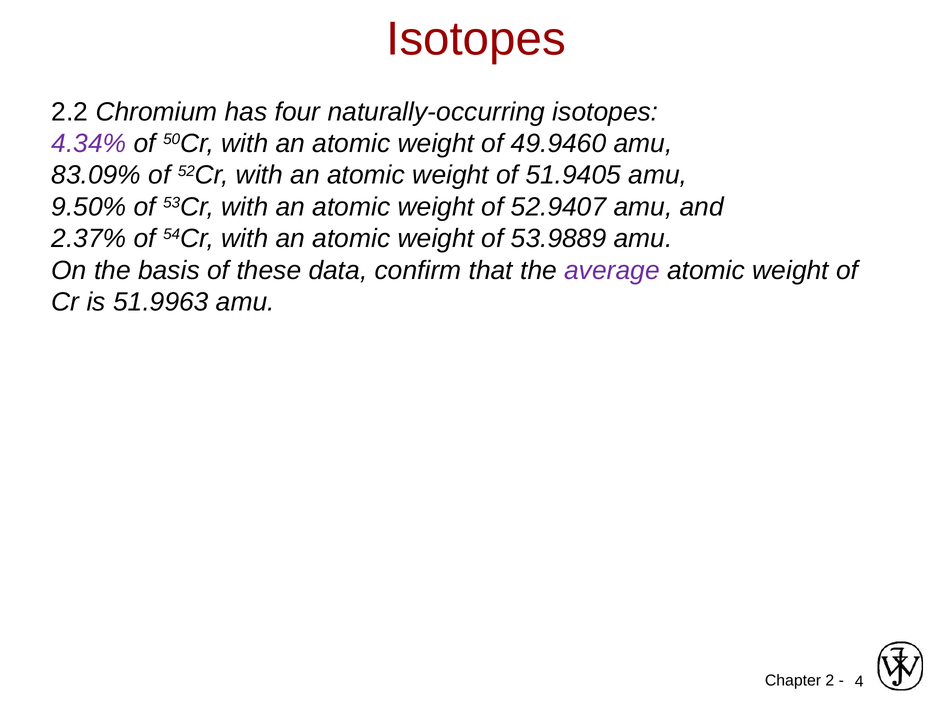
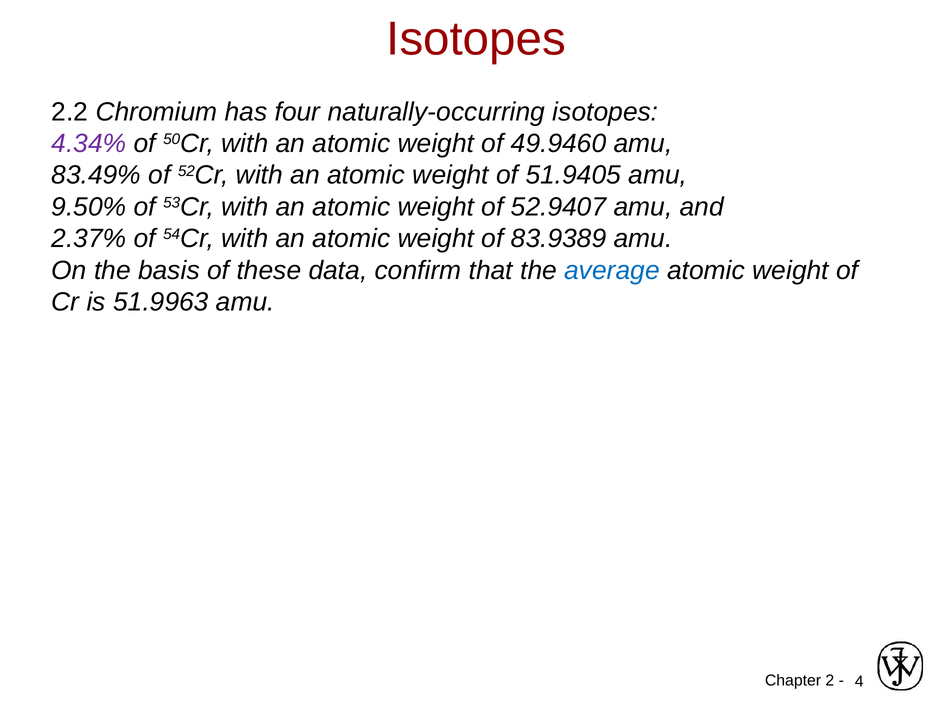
83.09%: 83.09% -> 83.49% (96, 175)
53.9889: 53.9889 -> 83.9389 (559, 239)
average colour: purple -> blue (612, 270)
